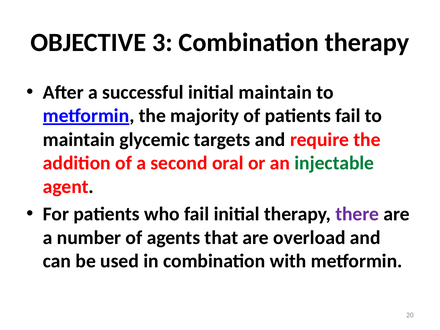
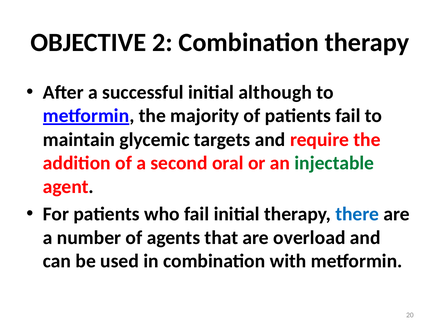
3: 3 -> 2 (162, 43)
initial maintain: maintain -> although (275, 92)
there colour: purple -> blue (357, 214)
